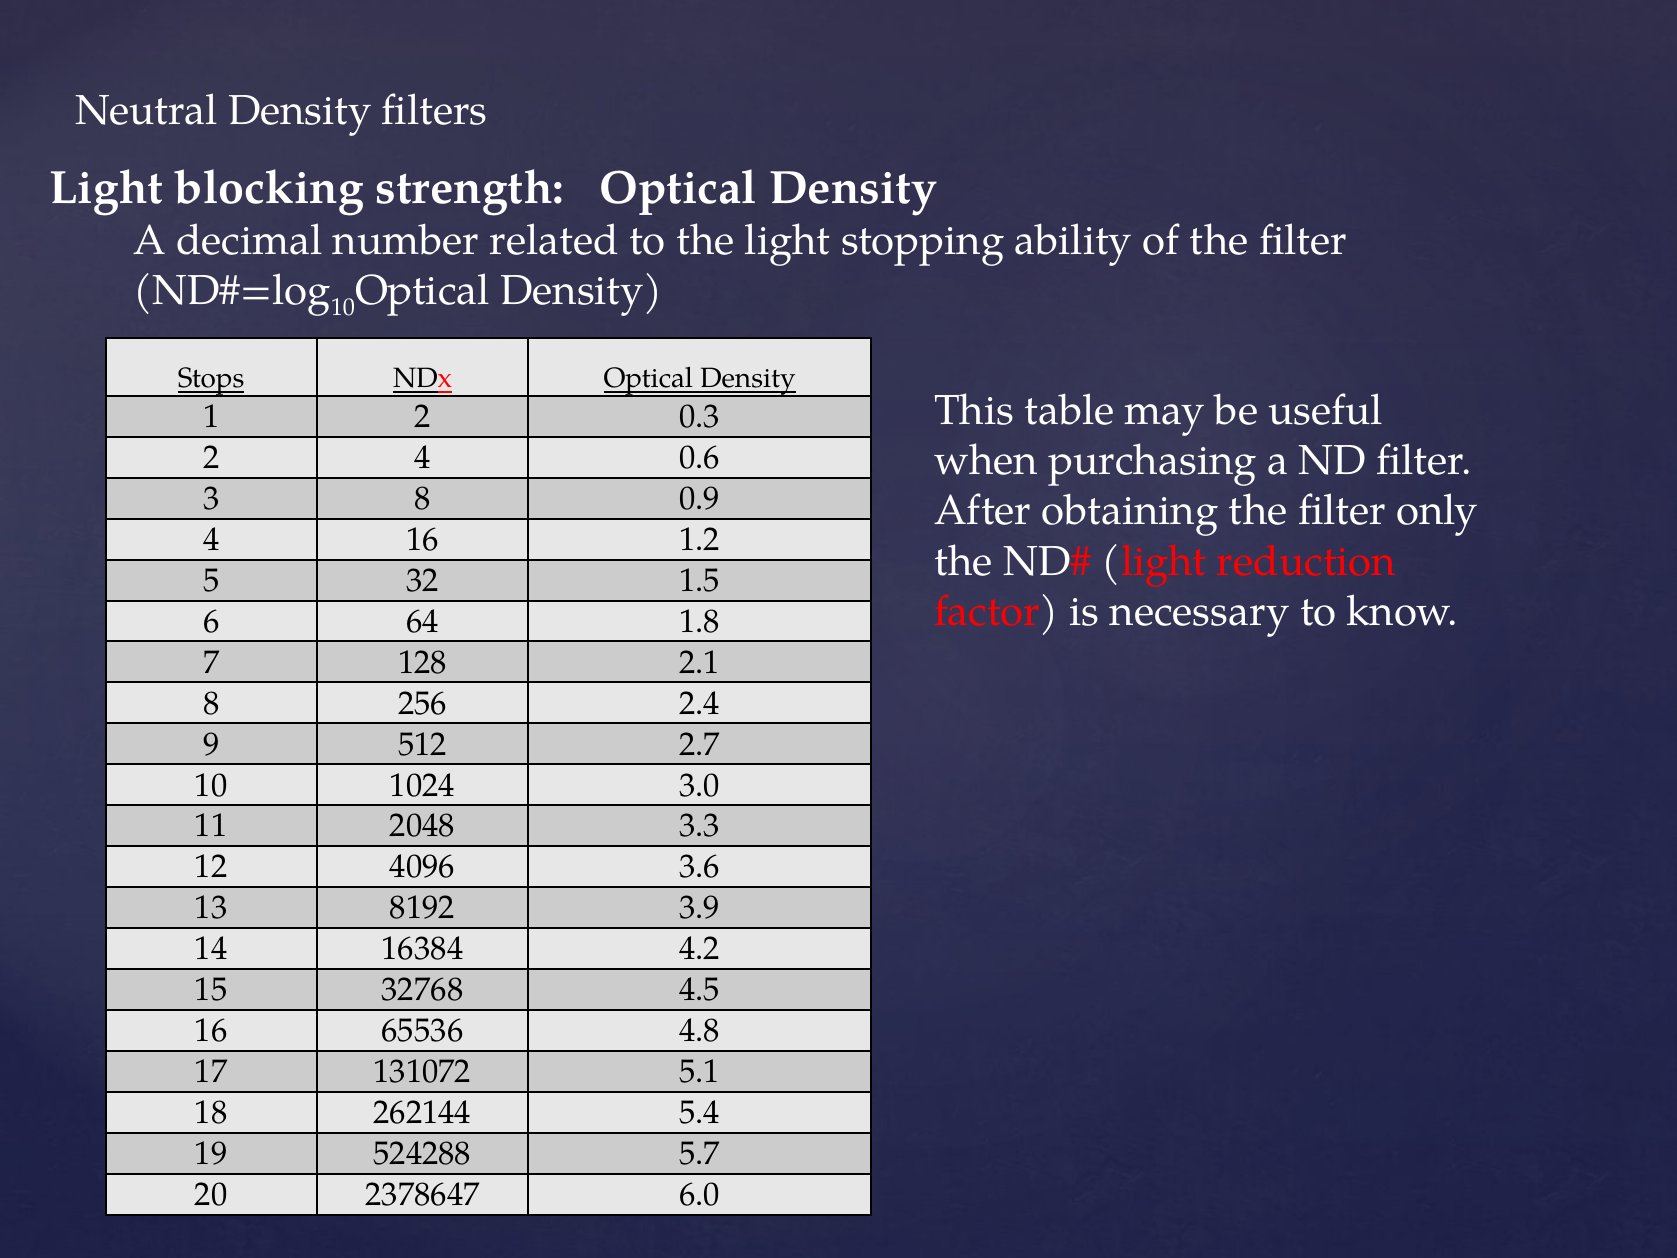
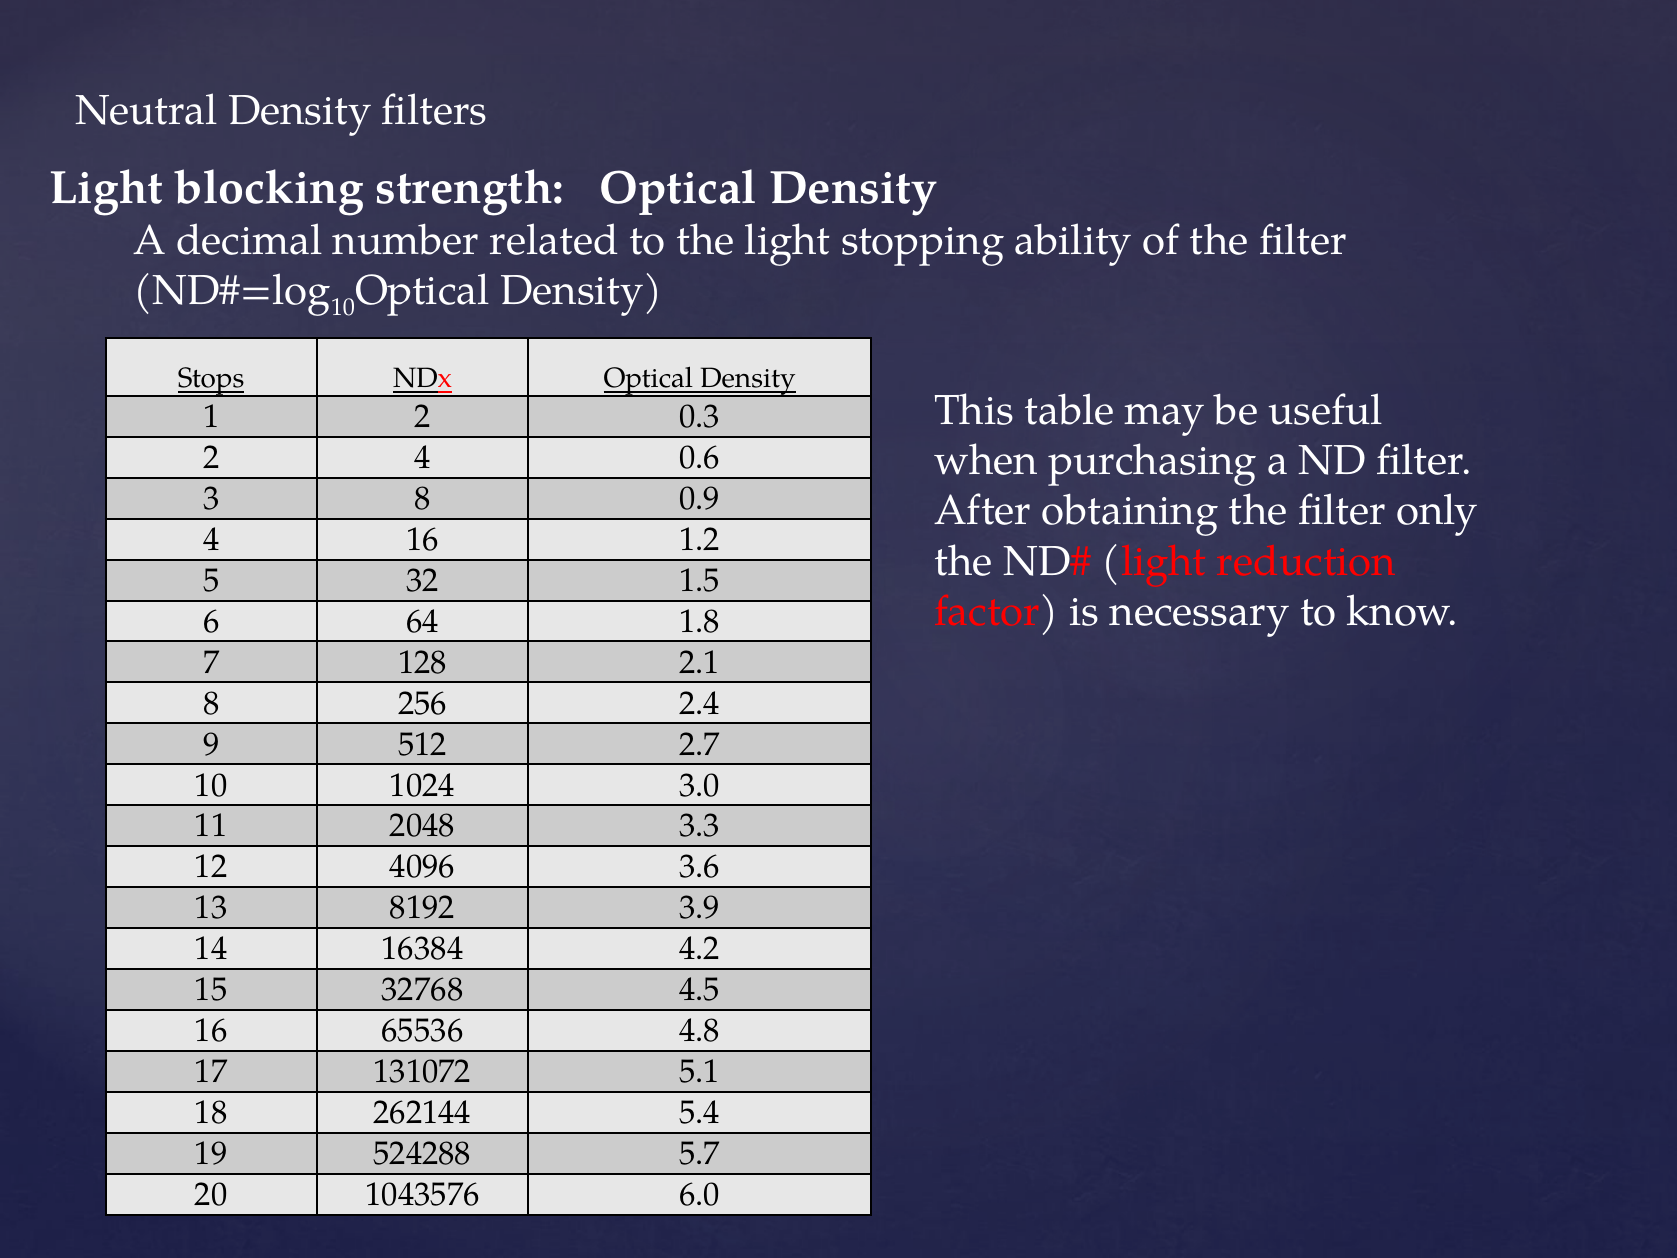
2378647: 2378647 -> 1043576 (423, 1194)
